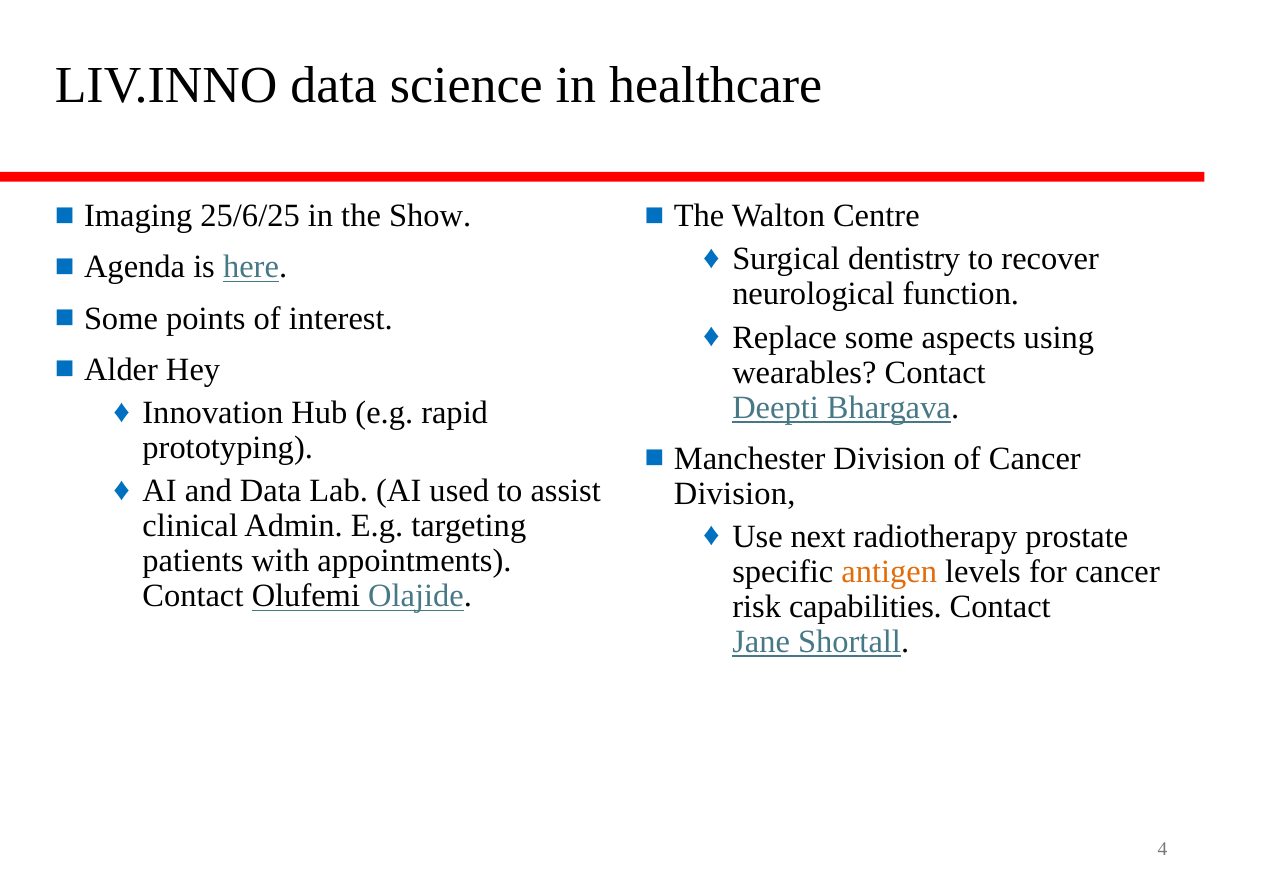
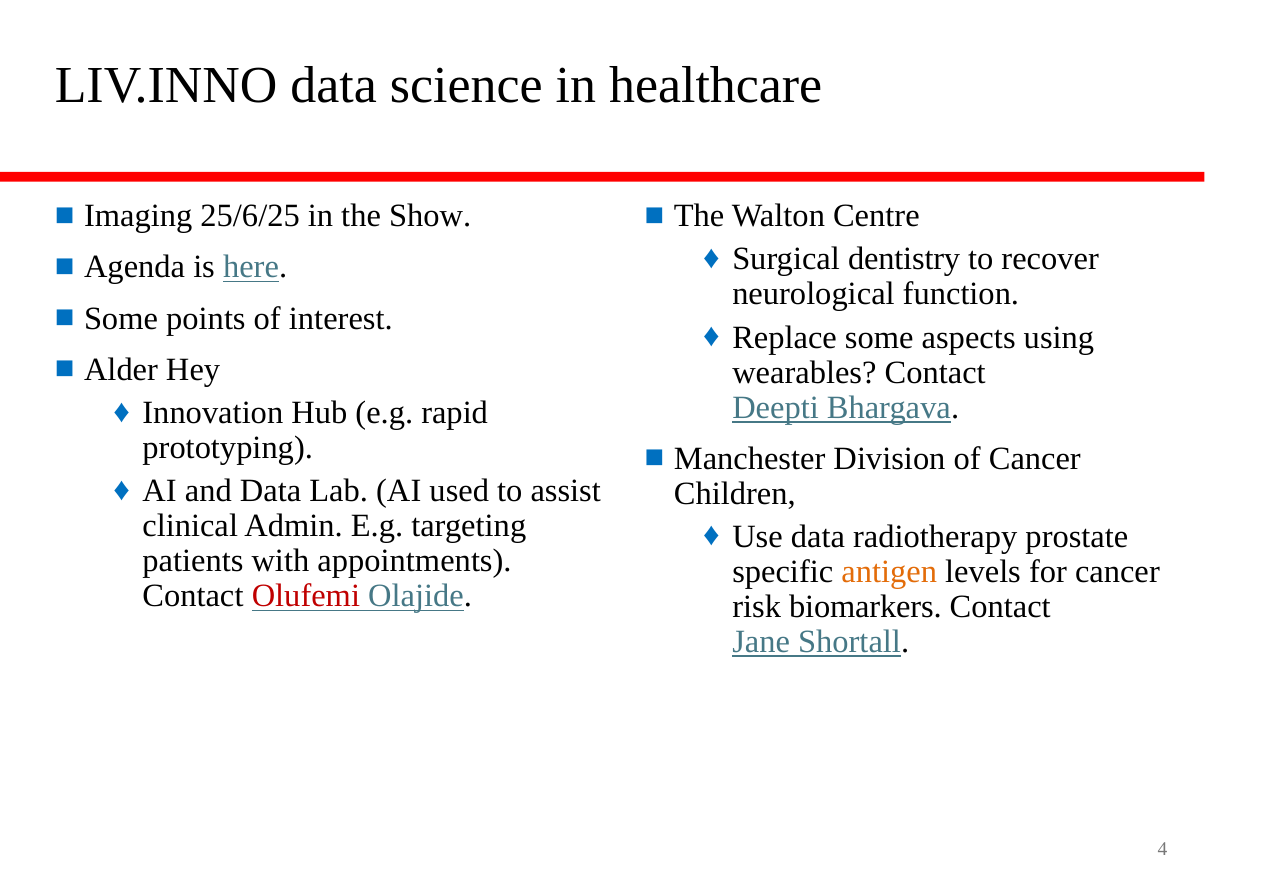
Division: Division -> Children (735, 494)
Use next: next -> data (818, 537)
Olufemi colour: black -> red (306, 597)
capabilities: capabilities -> biomarkers (865, 607)
